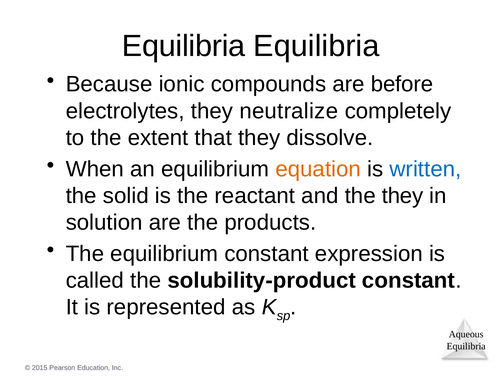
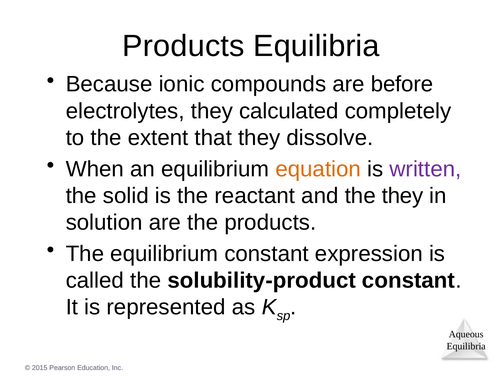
Equilibria: Equilibria -> Products (183, 46)
neutralize: neutralize -> calculated (289, 111)
written colour: blue -> purple (425, 169)
